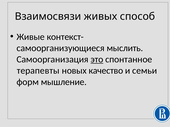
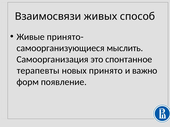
контекст-: контекст- -> принято- (65, 37)
это underline: present -> none (97, 60)
качество: качество -> принято (106, 71)
семьи: семьи -> важно (145, 71)
мышление: мышление -> появление (64, 82)
